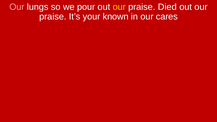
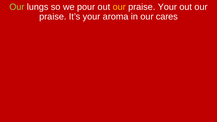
Our colour: pink -> light green (17, 7)
praise Died: Died -> Your (167, 7)
known: known -> aroma (116, 17)
